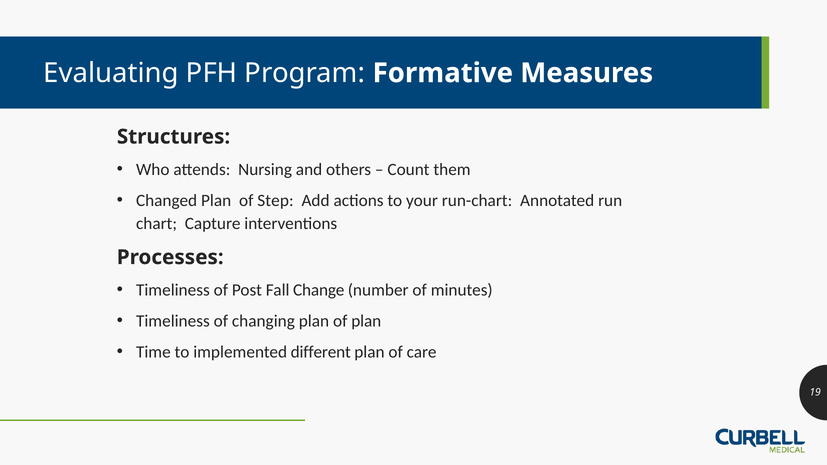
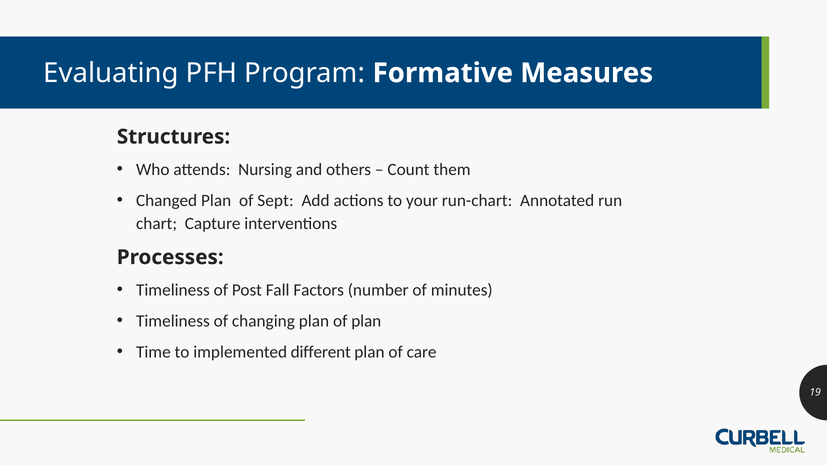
Step: Step -> Sept (275, 201)
Change: Change -> Factors (319, 290)
